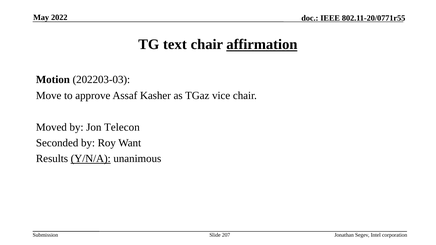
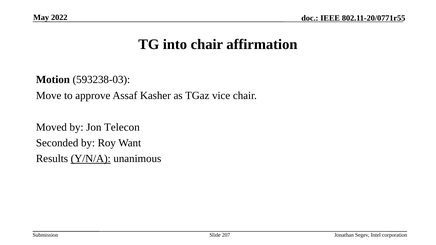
text: text -> into (175, 45)
affirmation underline: present -> none (262, 45)
202203-03: 202203-03 -> 593238-03 (101, 80)
